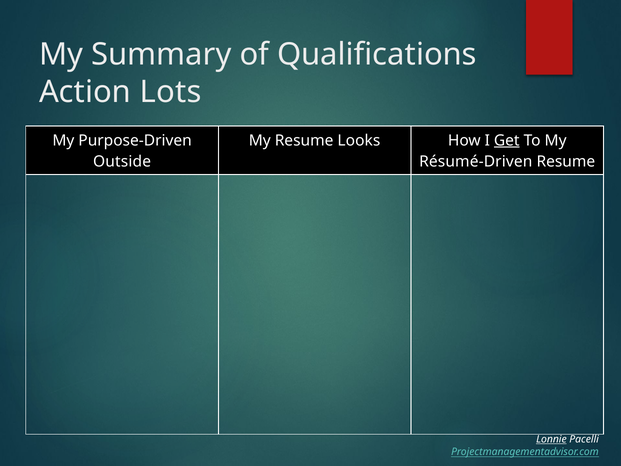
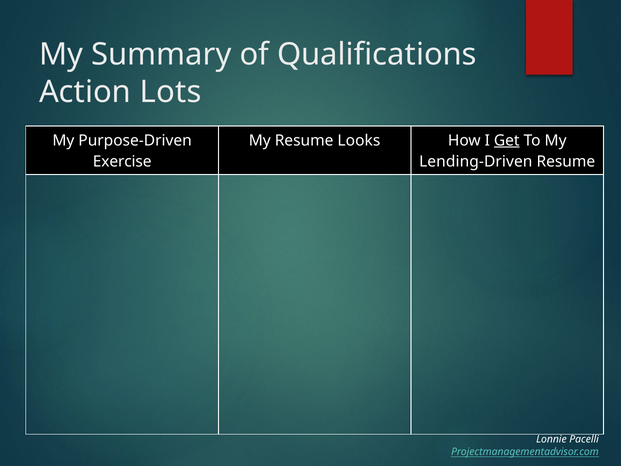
Outside: Outside -> Exercise (122, 162)
Résumé-Driven: Résumé-Driven -> Lending-Driven (476, 162)
Lonnie underline: present -> none (551, 439)
